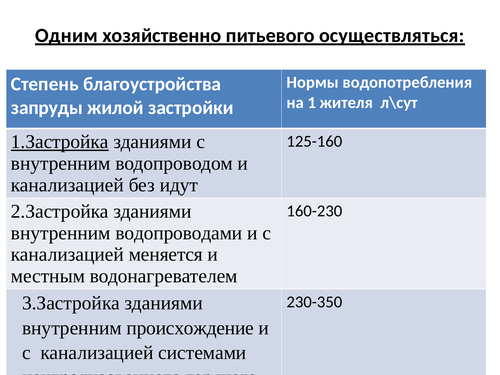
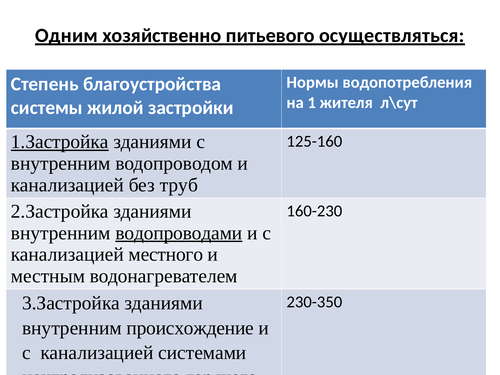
запруды: запруды -> системы (47, 108)
идут: идут -> труб (179, 185)
водопроводами underline: none -> present (179, 233)
меняется: меняется -> местного (166, 254)
